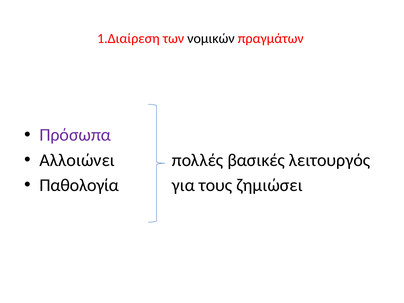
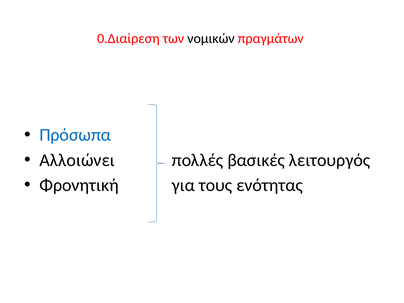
1.Διαίρεση: 1.Διαίρεση -> 0.Διαίρεση (128, 39)
Πρόσωπα colour: purple -> blue (75, 135)
Παθολογία: Παθολογία -> Φρονητική (79, 185)
ζημιώσει: ζημιώσει -> ενότητας (270, 185)
